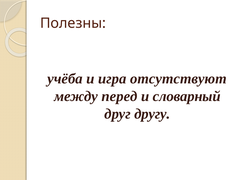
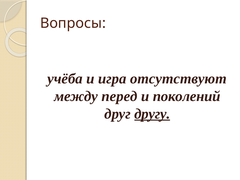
Полезны: Полезны -> Вопросы (73, 23)
словарный: словарный -> поколений (187, 96)
другу underline: none -> present (152, 114)
